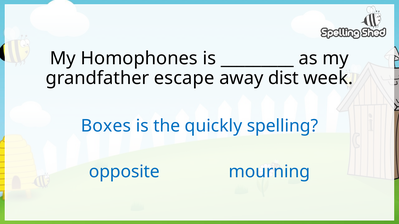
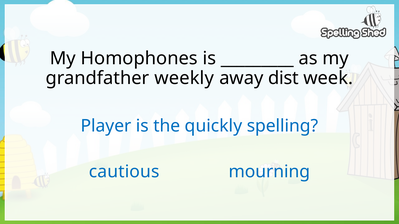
escape: escape -> weekly (184, 78)
Boxes: Boxes -> Player (106, 126)
opposite: opposite -> cautious (124, 172)
